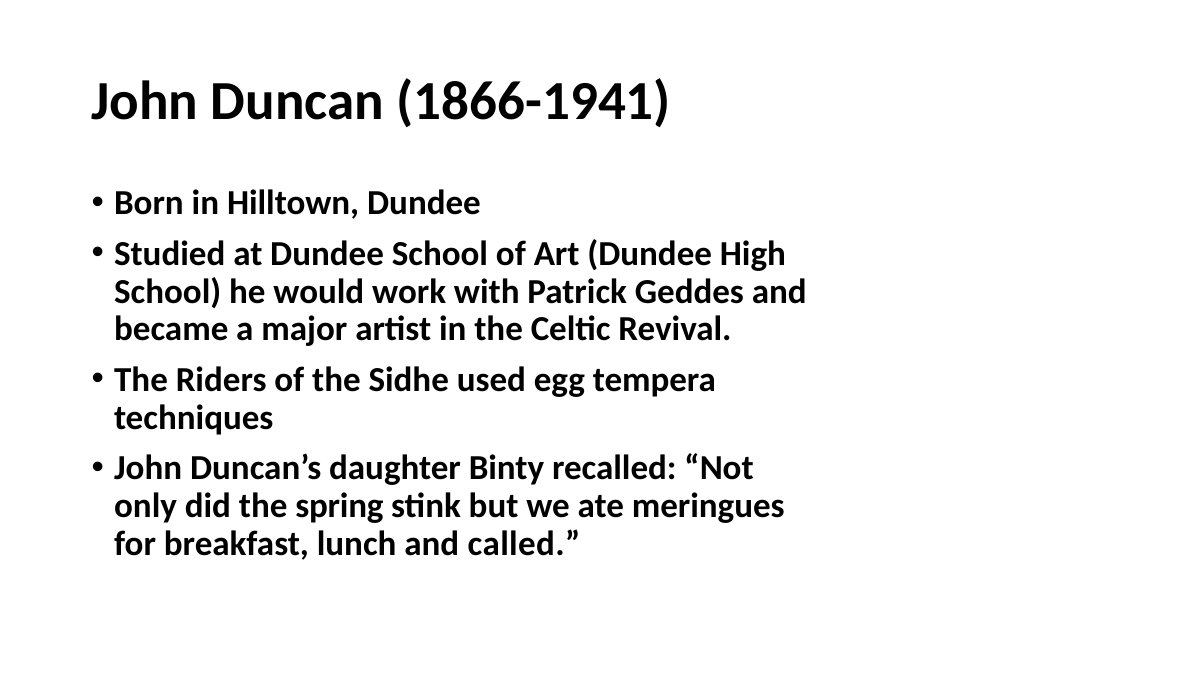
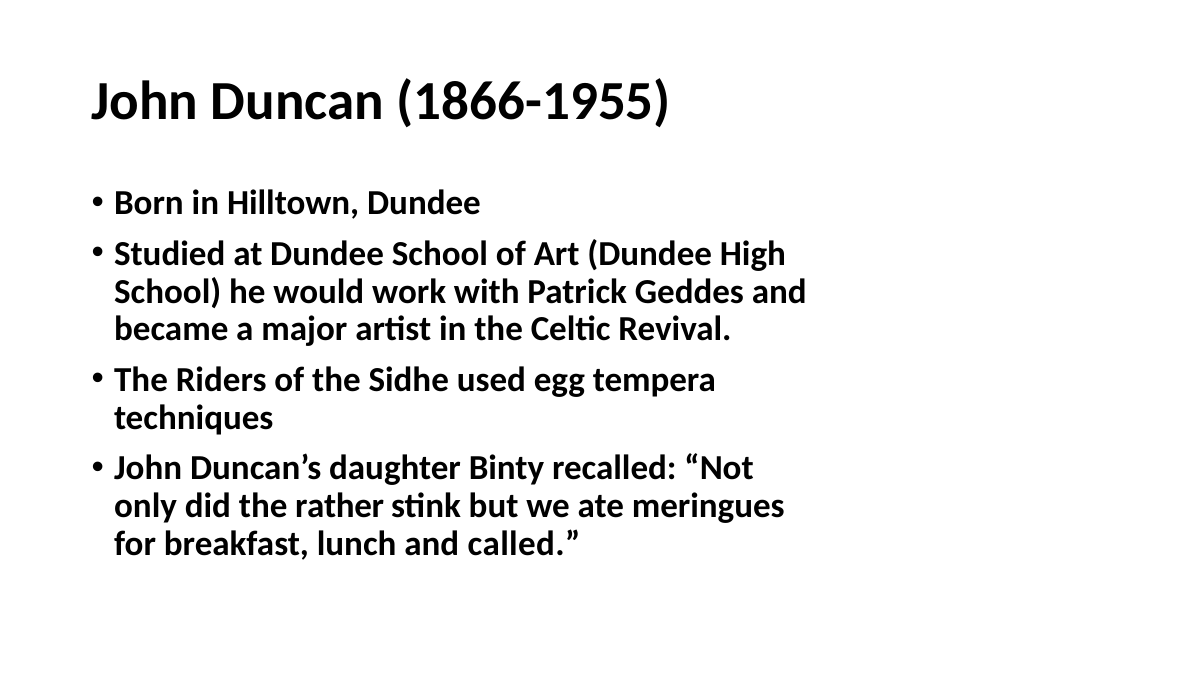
1866-1941: 1866-1941 -> 1866-1955 (534, 101)
spring: spring -> rather (340, 506)
